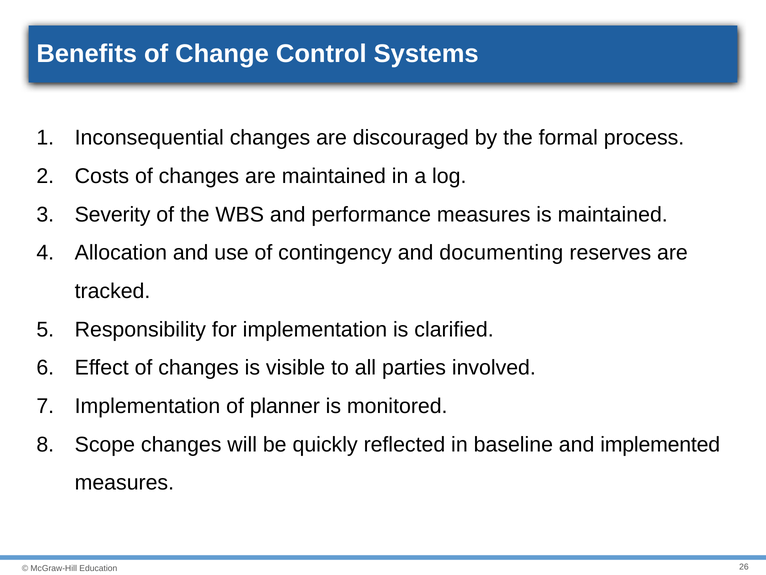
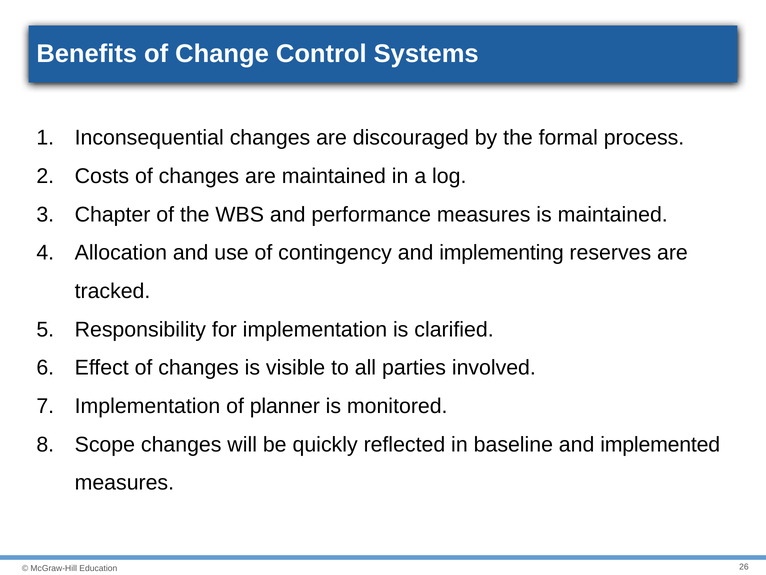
Severity: Severity -> Chapter (113, 214)
documenting: documenting -> implementing (501, 253)
